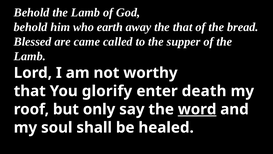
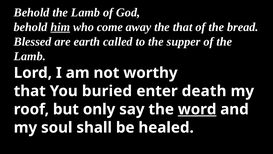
him underline: none -> present (60, 27)
earth: earth -> come (110, 27)
came: came -> earth (87, 41)
glorify: glorify -> buried (107, 91)
